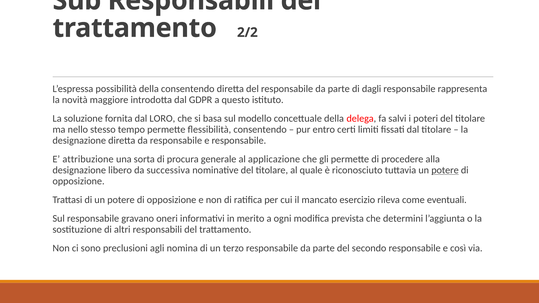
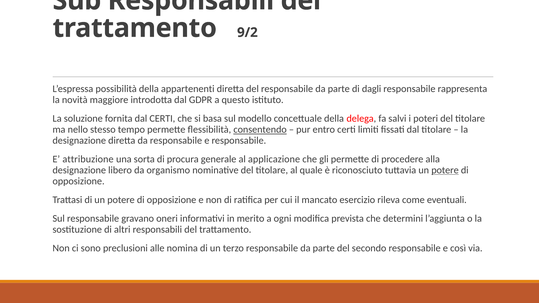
2/2: 2/2 -> 9/2 (247, 32)
della consentendo: consentendo -> appartenenti (188, 89)
dal LORO: LORO -> CERTI (162, 119)
consentendo underline: none -> present (260, 130)
successiva: successiva -> organismo (168, 170)
agli: agli -> alle (157, 248)
